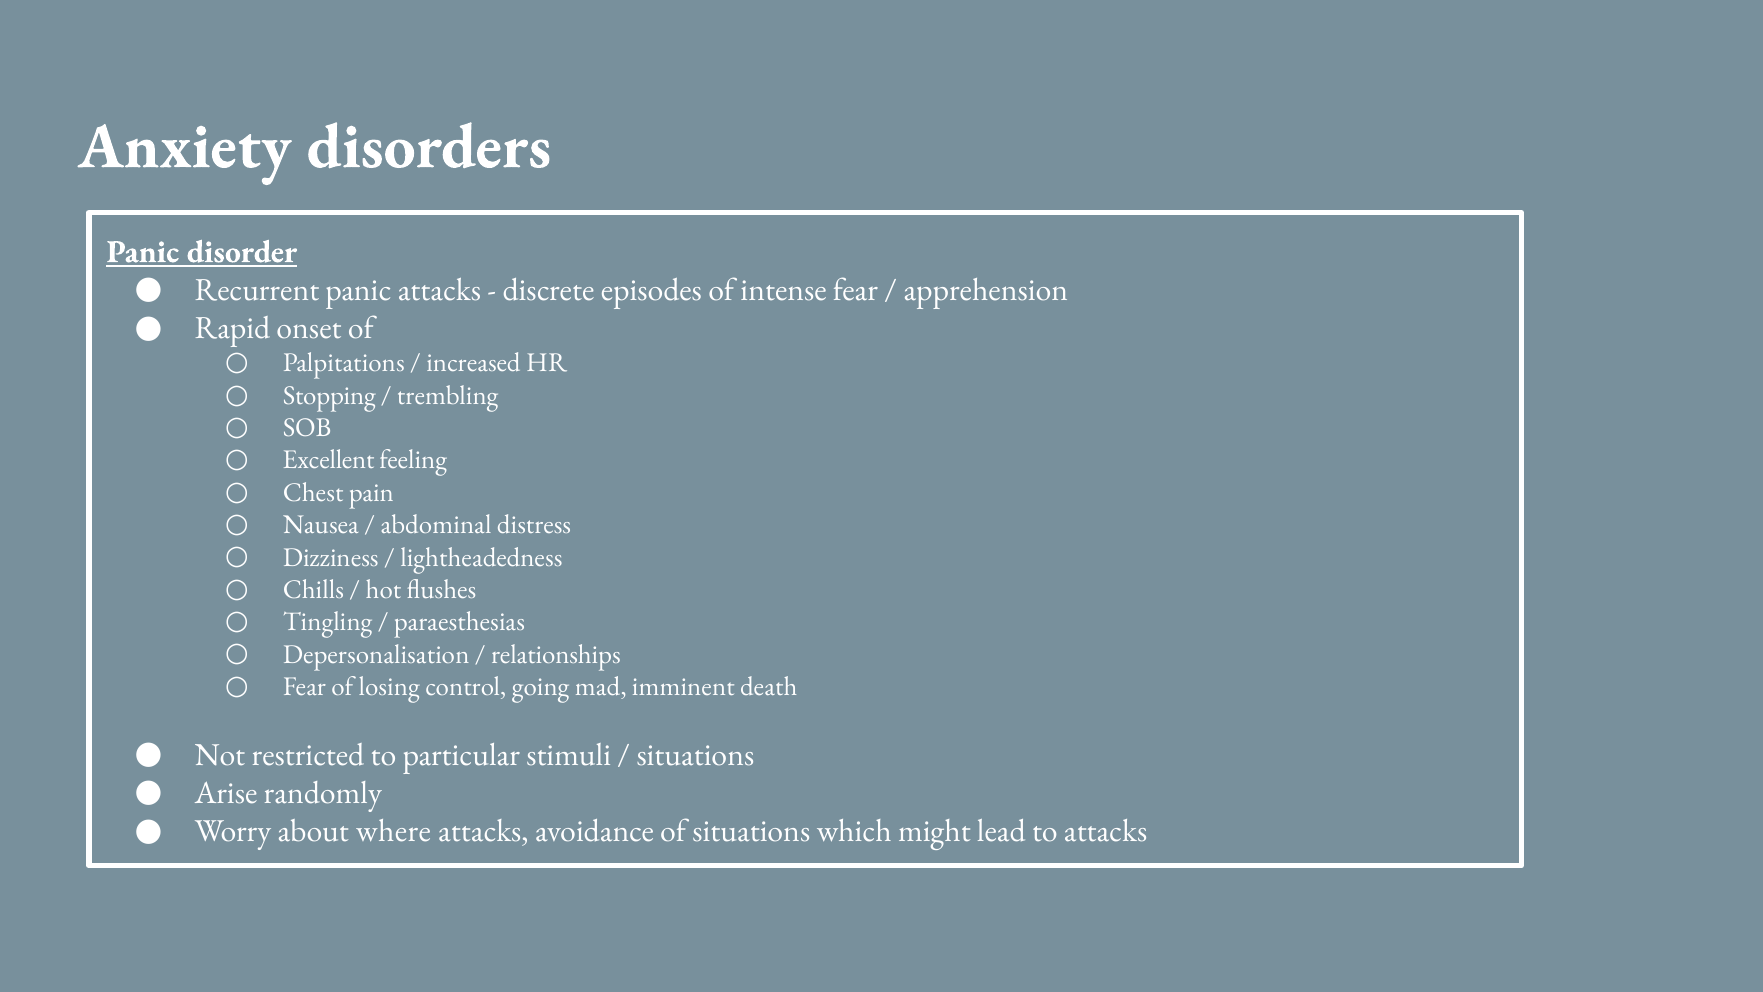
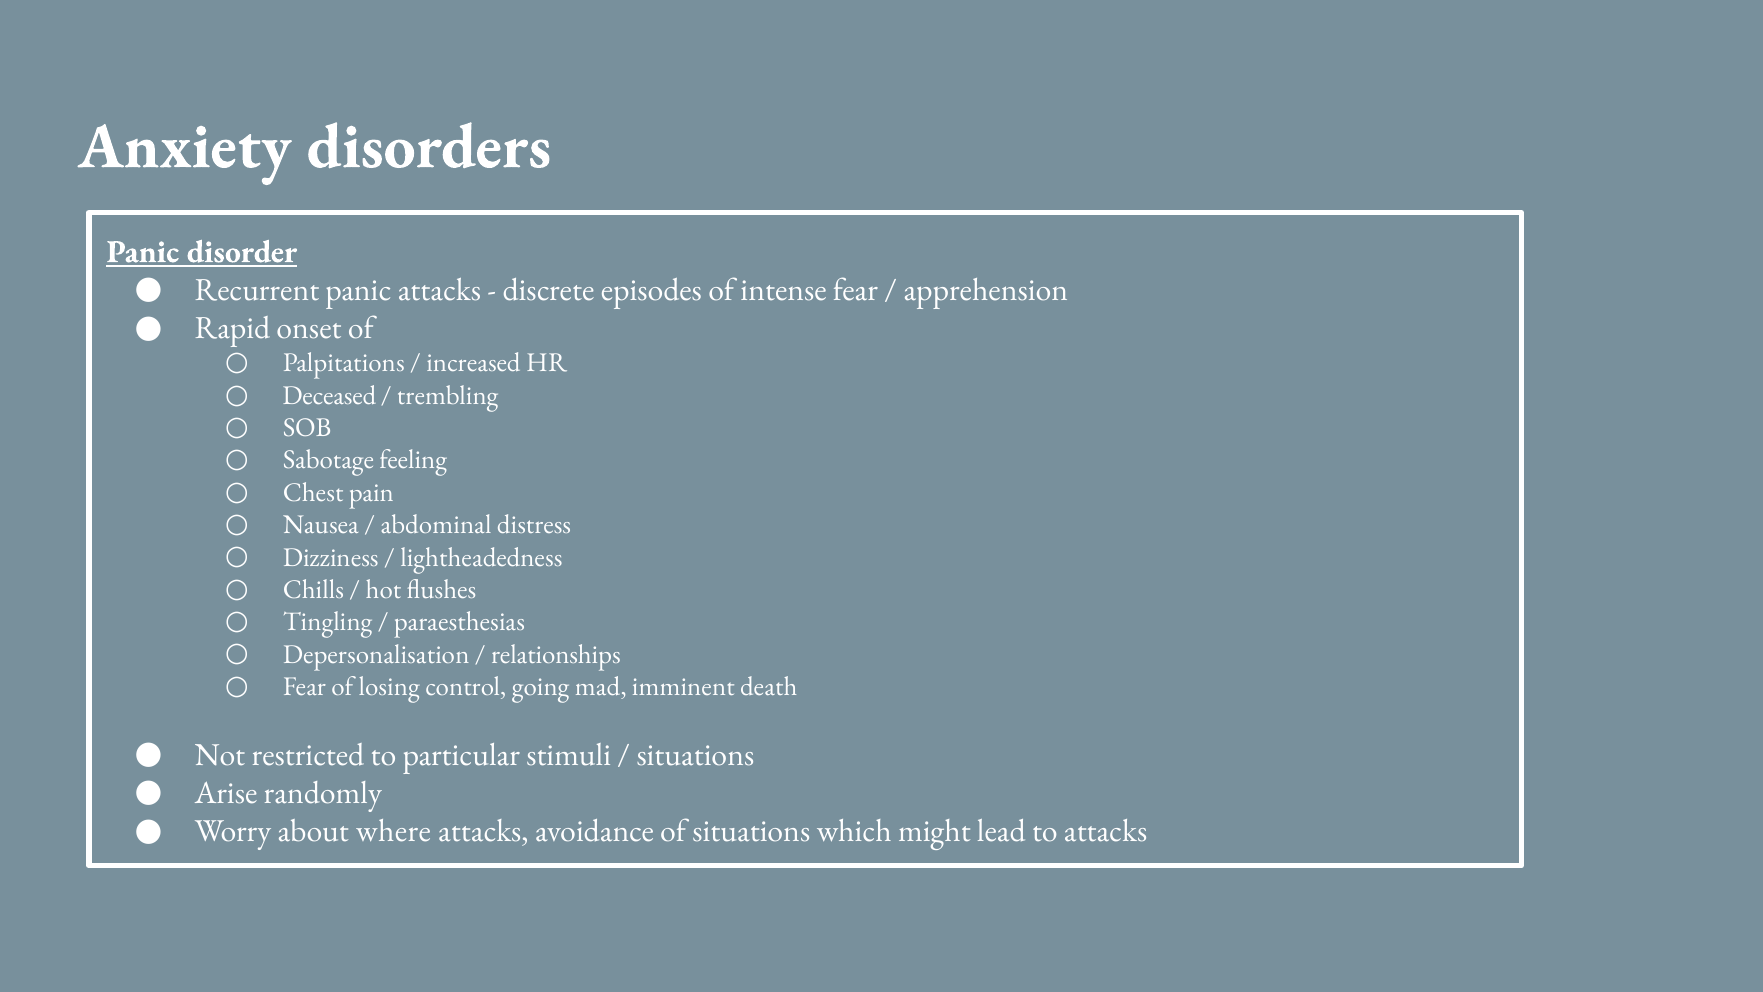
Stopping: Stopping -> Deceased (329, 395)
Excellent: Excellent -> Sabotage (328, 460)
